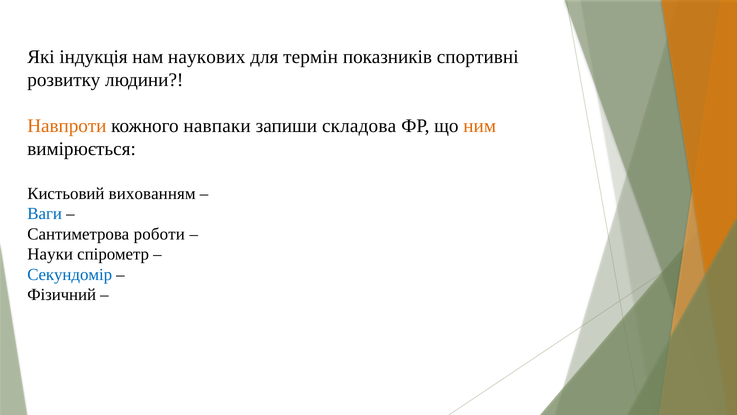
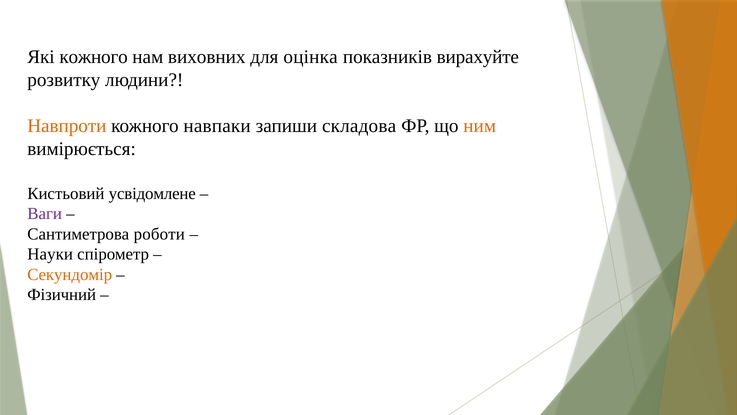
Які індукція: індукція -> кожного (94, 57)
наукових: наукових -> виховних (207, 57)
термін: термін -> оцінка (311, 57)
спортивні: спортивні -> вирахуйте (478, 57)
вихованням: вихованням -> усвідомлене (152, 193)
Ваги colour: blue -> purple (45, 214)
Секундомір colour: blue -> orange (70, 274)
